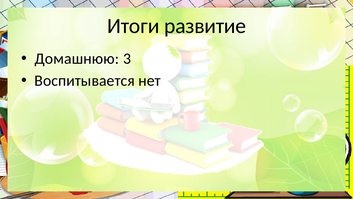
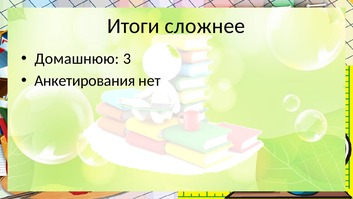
развитие: развитие -> сложнее (205, 26)
Воспитывается: Воспитывается -> Анкетирования (85, 81)
